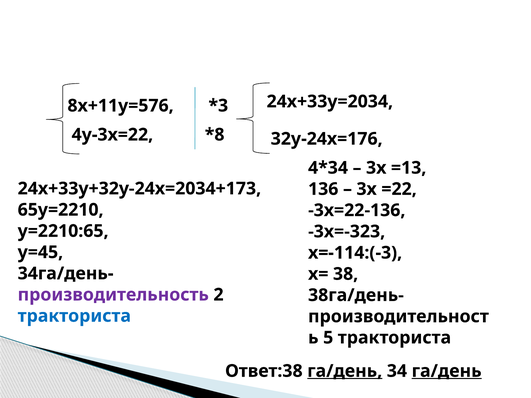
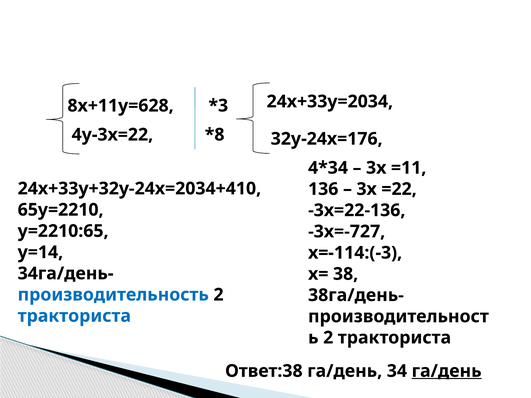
8х+11у=576: 8х+11у=576 -> 8х+11у=628 (121, 106)
=13: =13 -> =11 (409, 168)
24х+33у+32у-24х=2034+173: 24х+33у+32у-24х=2034+173 -> 24х+33у+32у-24х=2034+410 (139, 189)
-3х=-323: -3х=-323 -> -3х=-727 (347, 232)
у=45: у=45 -> у=14 (40, 252)
производительность colour: purple -> blue (113, 295)
5: 5 -> 2 (328, 338)
га/день underline: present -> none (345, 371)
